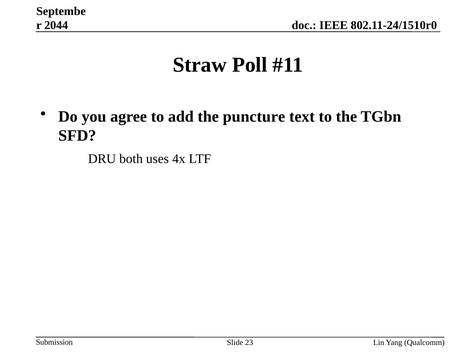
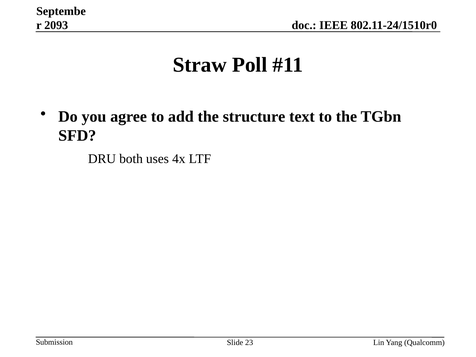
2044: 2044 -> 2093 (56, 25)
puncture: puncture -> structure (254, 117)
